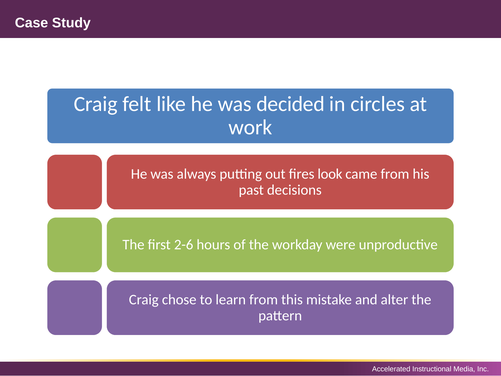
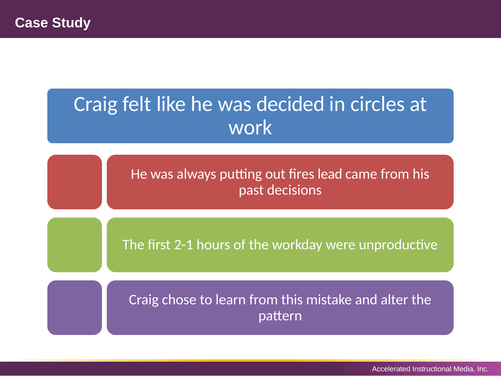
look: look -> lead (330, 174)
2-6: 2-6 -> 2-1 (184, 245)
